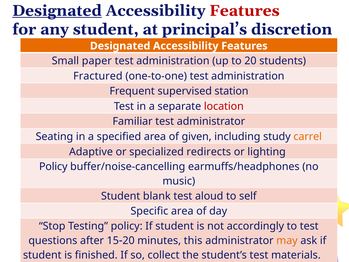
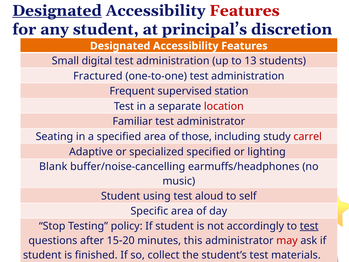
paper: paper -> digital (97, 61)
20: 20 -> 13 (250, 61)
given: given -> those (197, 136)
carrel colour: orange -> red (308, 136)
specialized redirects: redirects -> specified (209, 152)
Policy: Policy -> Blank (53, 166)
blank: blank -> using (157, 196)
test underline: none -> present (309, 226)
may colour: orange -> red (287, 240)
